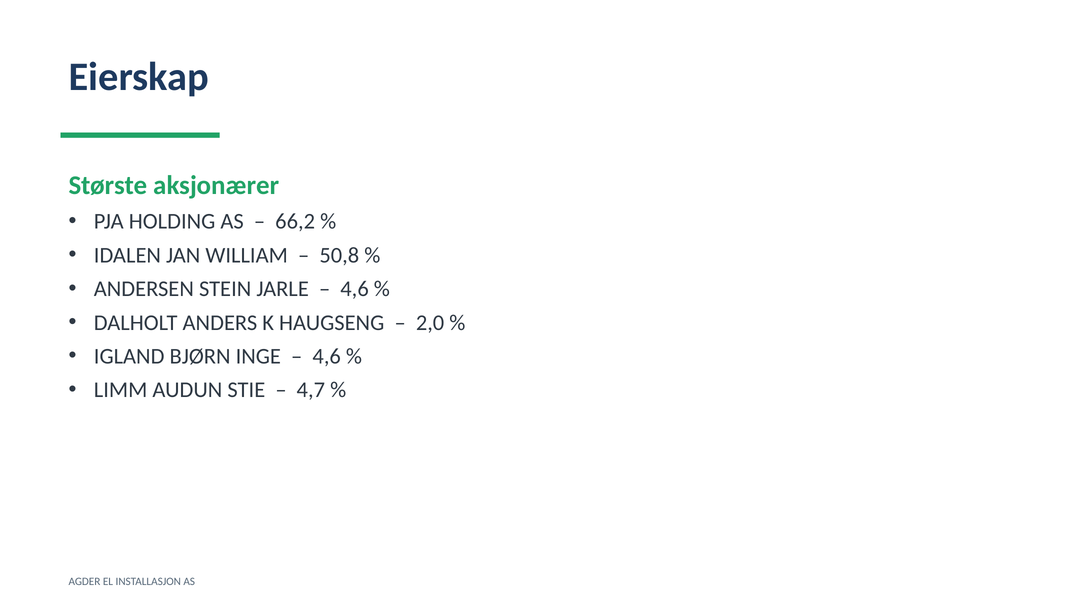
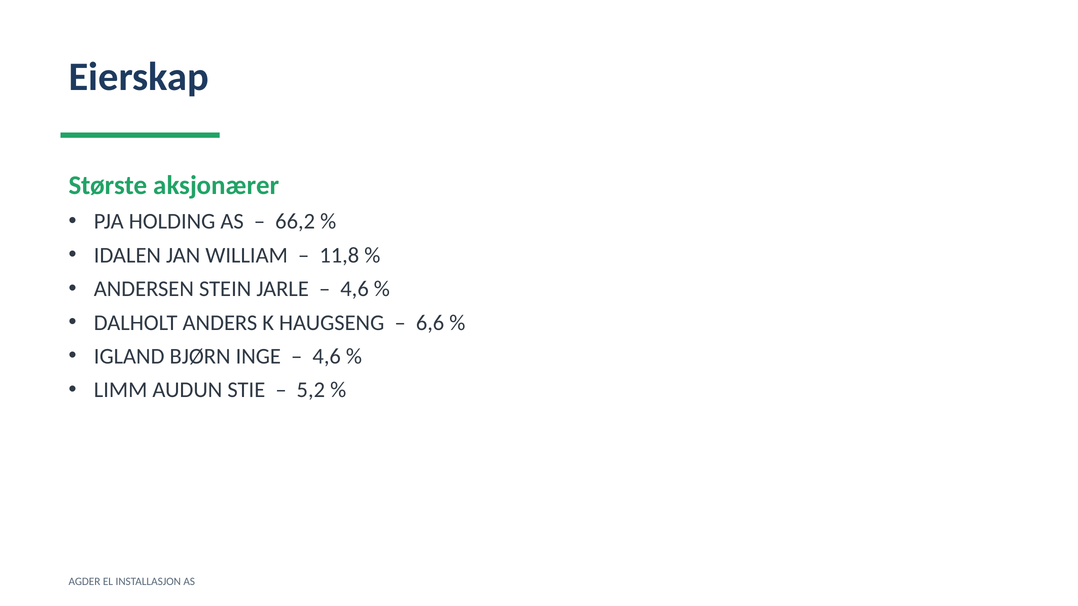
50,8: 50,8 -> 11,8 (339, 255)
2,0: 2,0 -> 6,6 (430, 323)
4,7: 4,7 -> 5,2 (311, 390)
